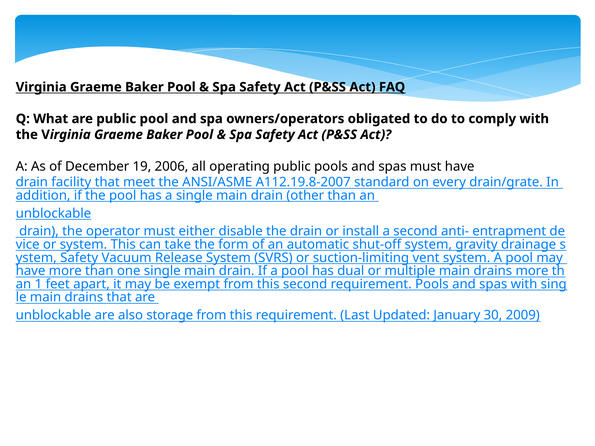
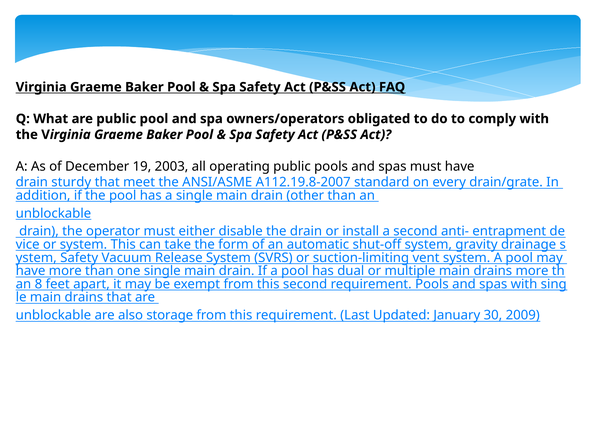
2006: 2006 -> 2003 (171, 166)
facility: facility -> sturdy (71, 182)
1: 1 -> 8 (38, 284)
